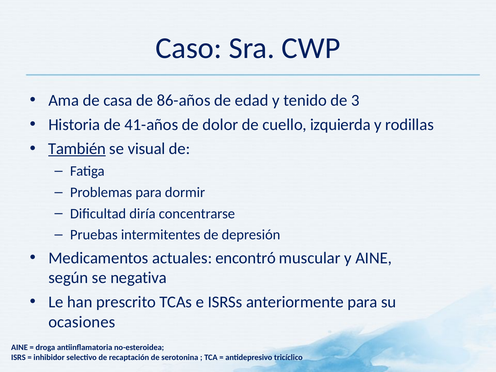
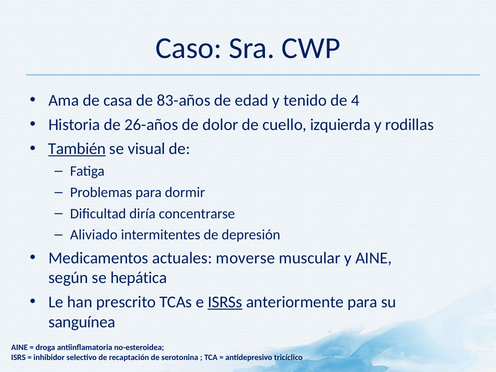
86-años: 86-años -> 83-años (184, 100)
3: 3 -> 4 (355, 100)
41-años: 41-años -> 26-años (151, 125)
Pruebas: Pruebas -> Aliviado (94, 235)
encontró: encontró -> moverse (245, 258)
negativa: negativa -> hepática (139, 278)
ISRSs underline: none -> present (225, 302)
ocasiones: ocasiones -> sanguínea (82, 322)
